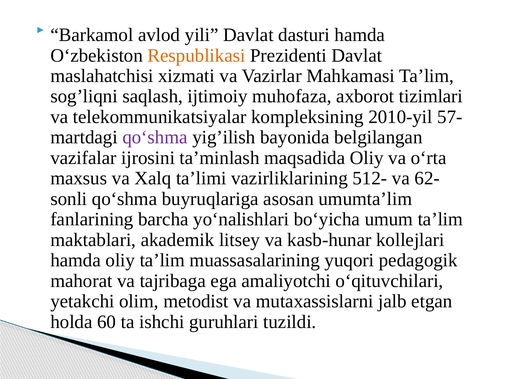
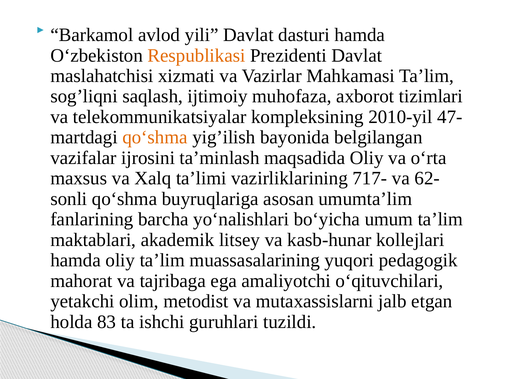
57-: 57- -> 47- (450, 117)
qo‘shma colour: purple -> orange (155, 137)
512-: 512- -> 717- (370, 178)
60: 60 -> 83 (107, 322)
